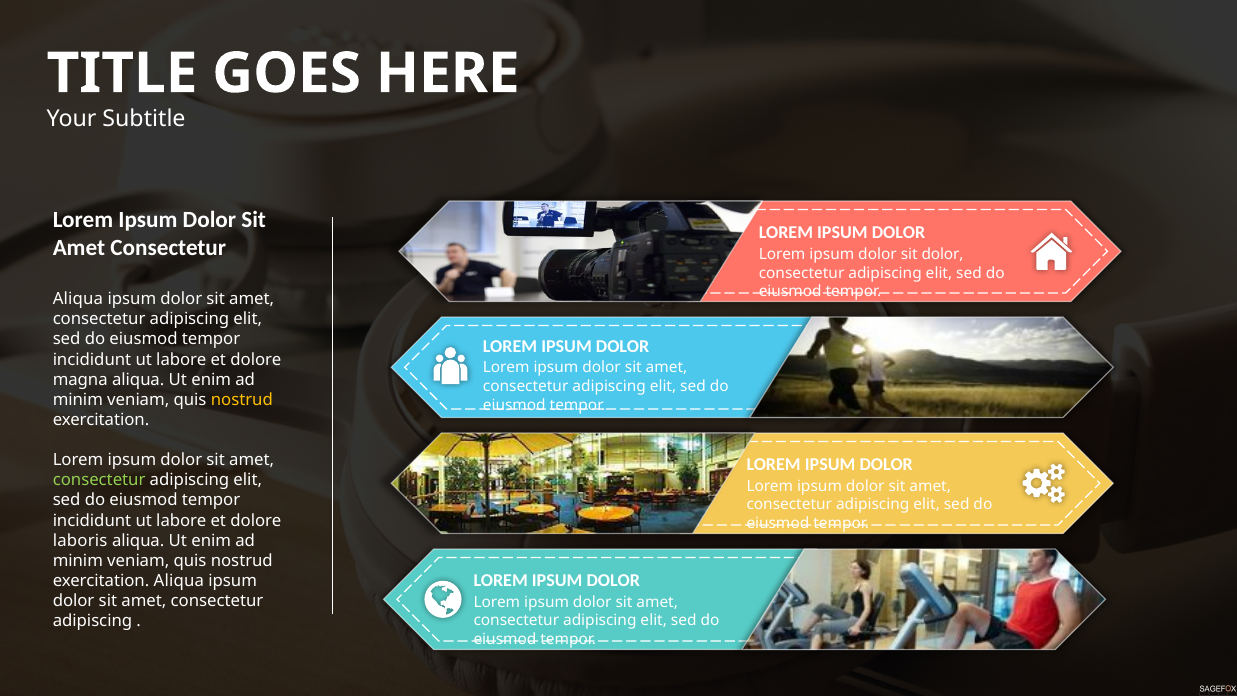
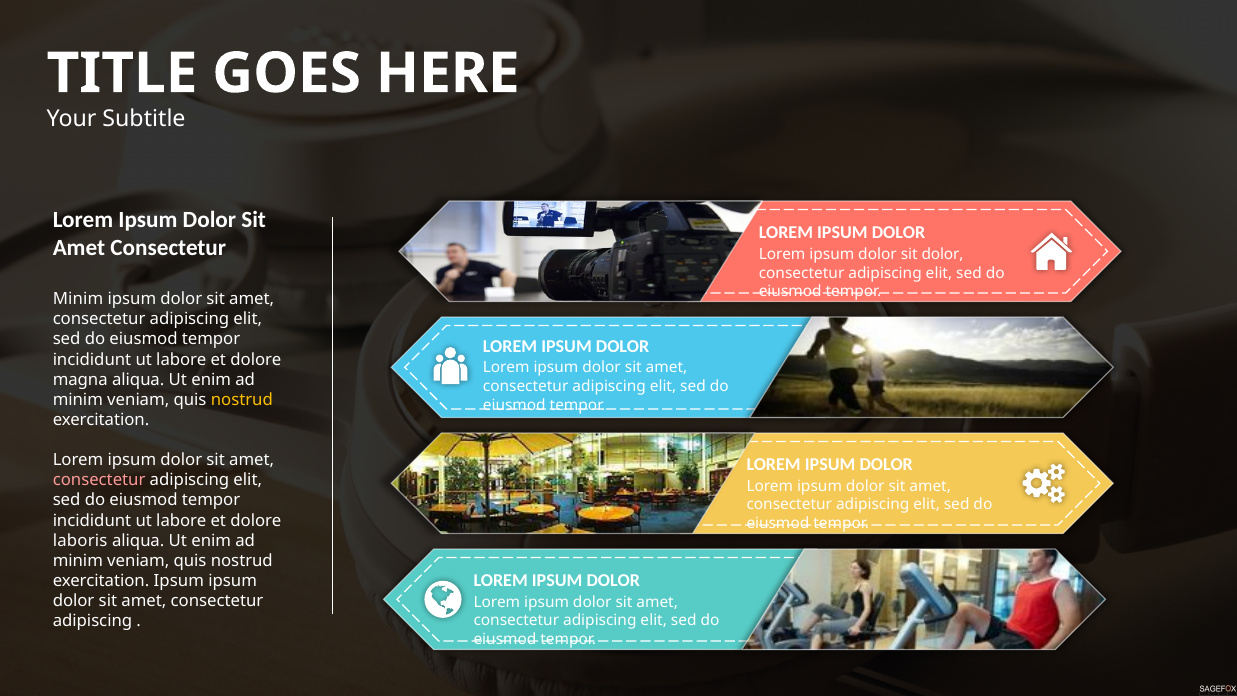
Aliqua: Aliqua -> Minim (78, 299)
consectetur colour: light green -> pink (99, 480)
exercitation Aliqua: Aliqua -> Ipsum (179, 581)
